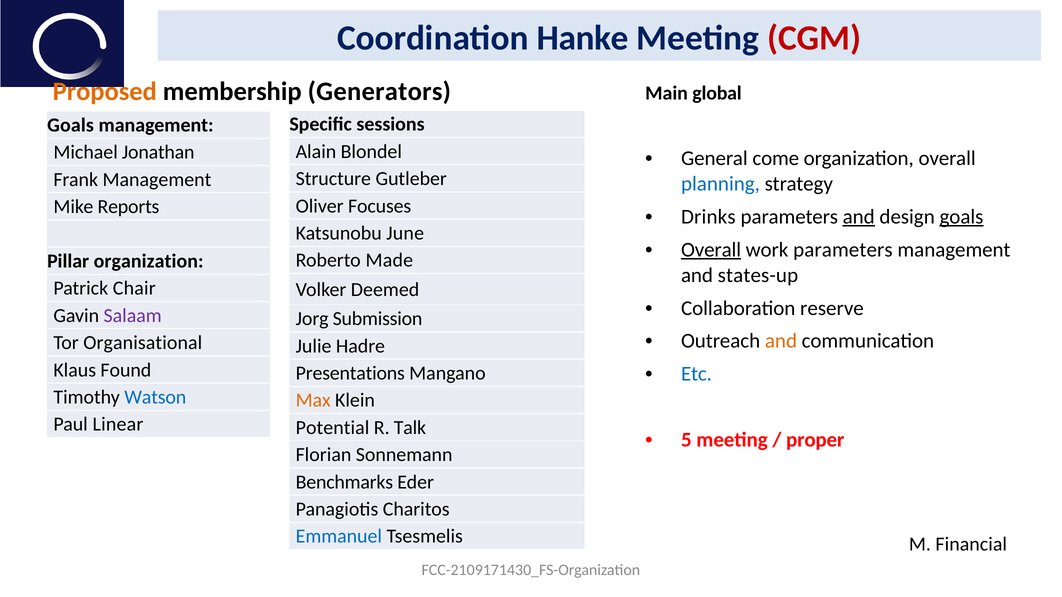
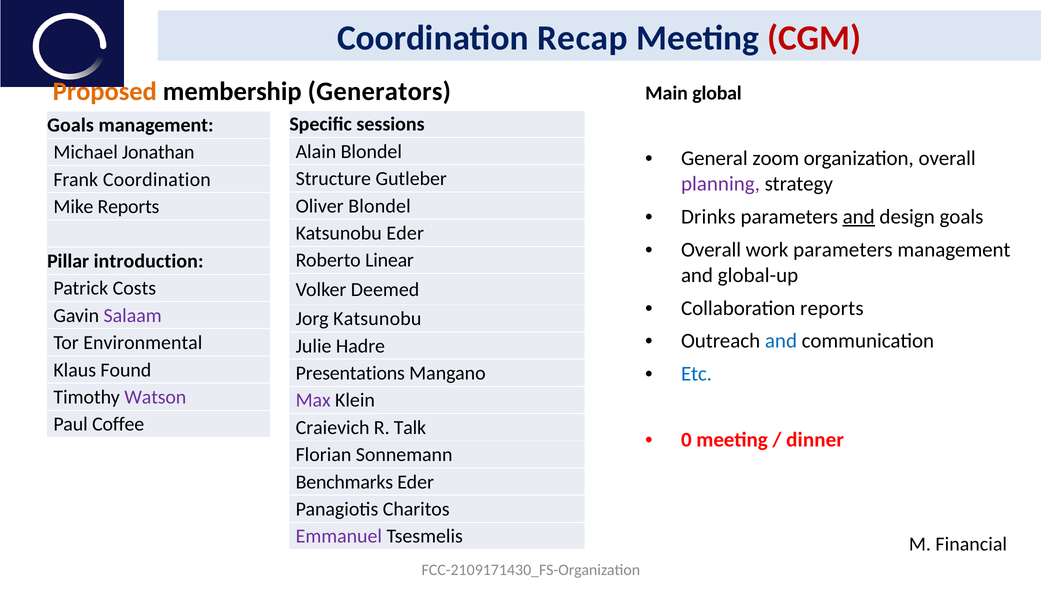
Hanke: Hanke -> Recap (582, 38)
come: come -> zoom (776, 159)
Frank Management: Management -> Coordination (157, 180)
planning colour: blue -> purple (720, 184)
Oliver Focuses: Focuses -> Blondel (380, 206)
goals underline: present -> none (961, 217)
Katsunobu June: June -> Eder (405, 233)
Overall underline: present -> none (711, 250)
Made: Made -> Linear (390, 261)
Pillar organization: organization -> introduction (149, 261)
states-up: states-up -> global-up (758, 275)
Chair: Chair -> Costs (134, 289)
Collaboration reserve: reserve -> reports (832, 308)
Jorg Submission: Submission -> Katsunobu (377, 319)
and colour: orange -> blue (781, 341)
Organisational: Organisational -> Environmental (143, 343)
Watson colour: blue -> purple (155, 397)
Max colour: orange -> purple (313, 401)
Linear: Linear -> Coffee (118, 425)
Potential: Potential -> Craievich (333, 428)
5: 5 -> 0 (686, 440)
proper: proper -> dinner (815, 440)
Emmanuel colour: blue -> purple (339, 537)
